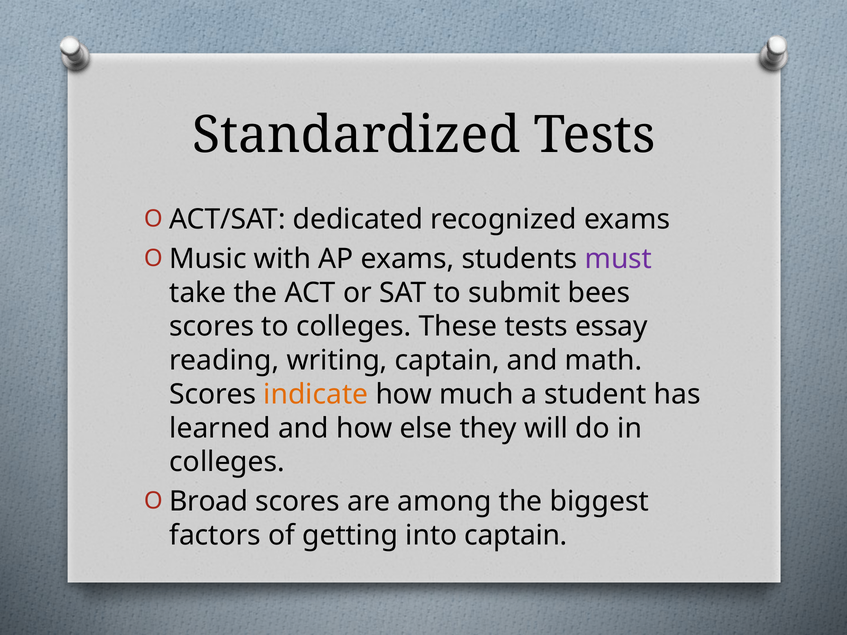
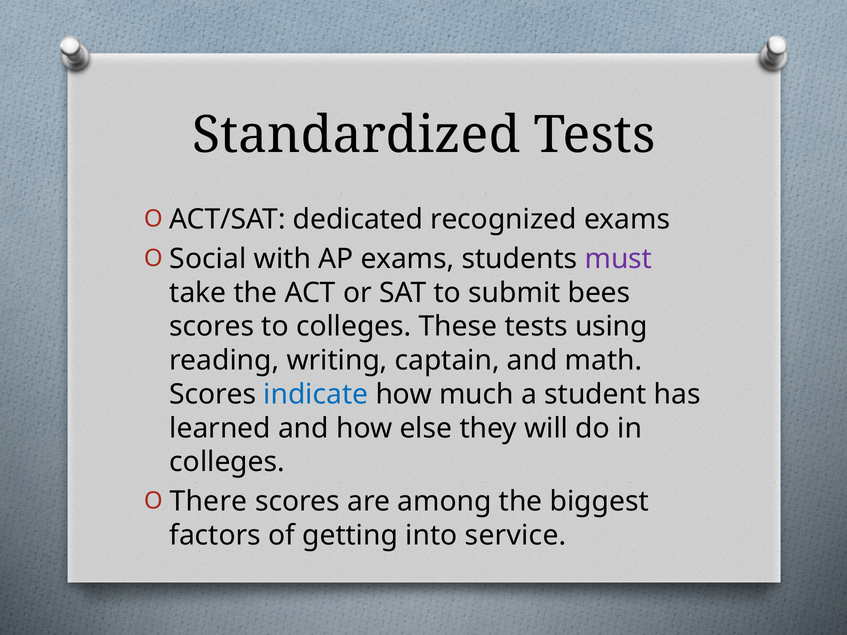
Music: Music -> Social (208, 259)
essay: essay -> using (611, 327)
indicate colour: orange -> blue (316, 395)
Broad: Broad -> There (208, 502)
into captain: captain -> service (516, 536)
